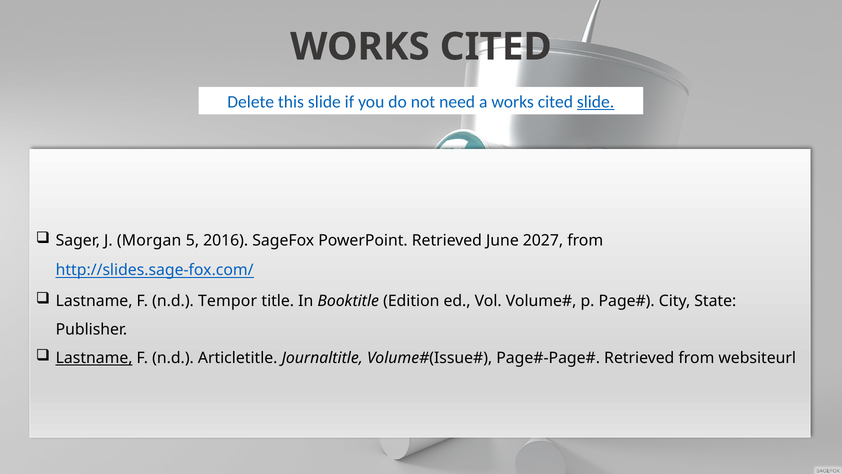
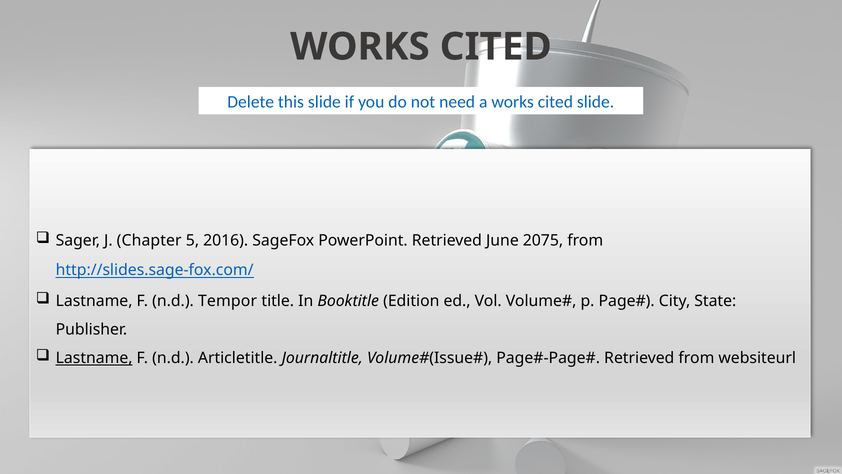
slide underline: present -> none (596, 102)
Morgan: Morgan -> Chapter (149, 240)
2027: 2027 -> 2075 (543, 240)
